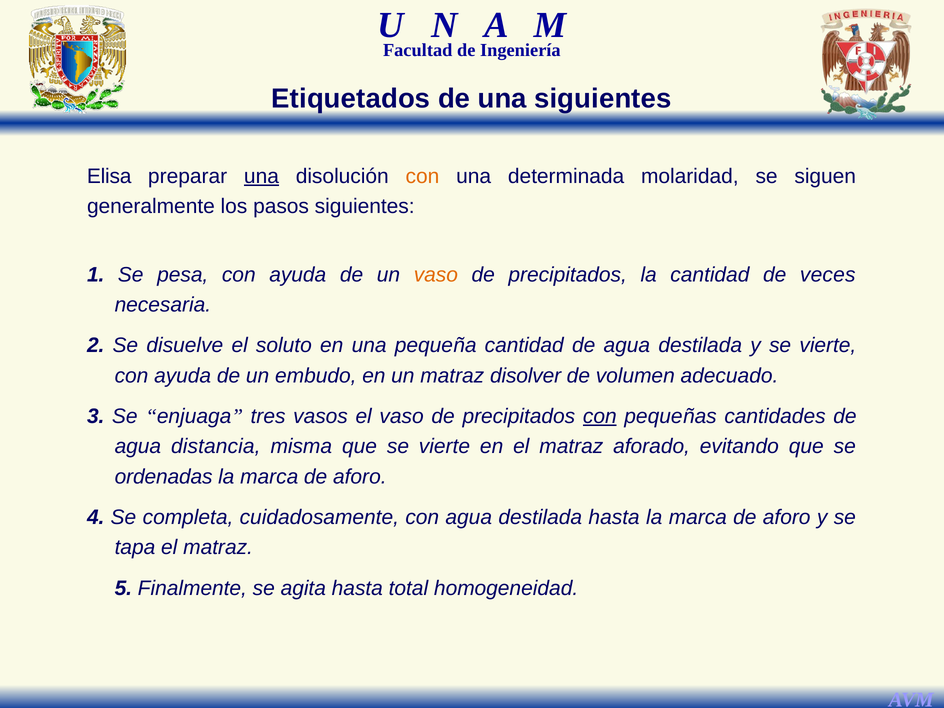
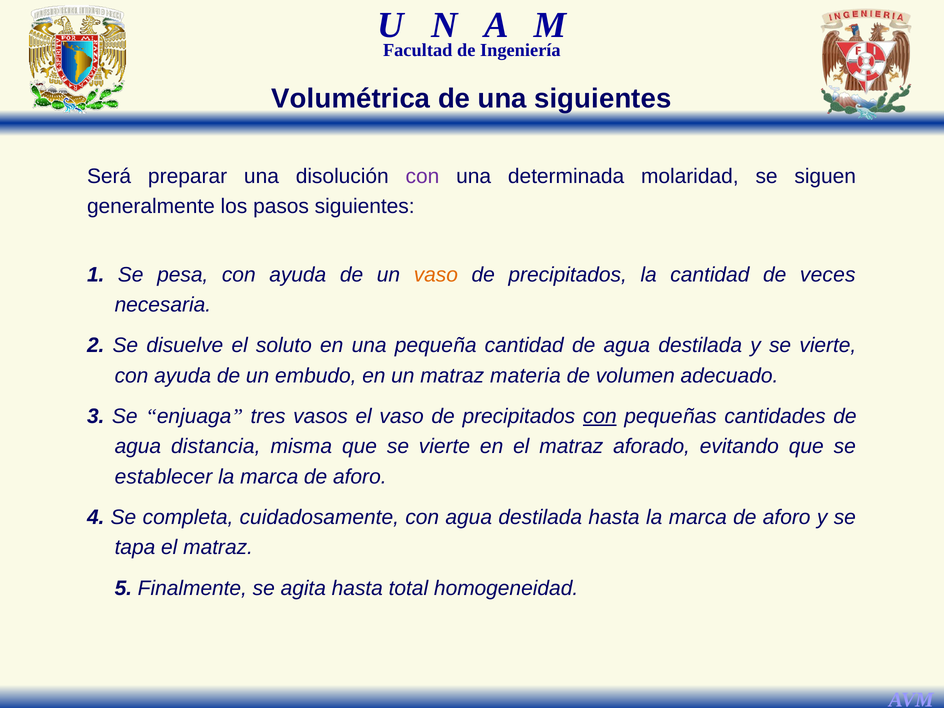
Etiquetados: Etiquetados -> Volumétrica (351, 99)
Elisa: Elisa -> Será (109, 176)
una underline: present -> none (261, 176)
con colour: orange -> purple (422, 176)
disolver: disolver -> materia (525, 376)
ordenadas: ordenadas -> establecer (164, 477)
